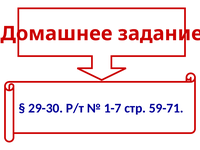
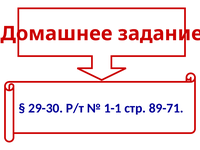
1-7: 1-7 -> 1-1 (113, 108)
59-71: 59-71 -> 89-71 (166, 108)
